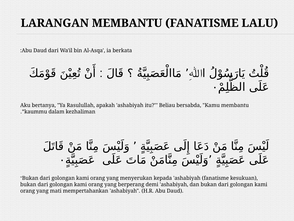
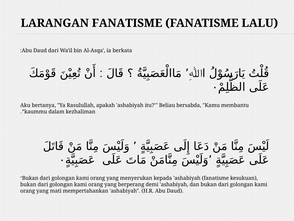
LARANGAN MEMBANTU: MEMBANTU -> FANATISME (127, 23)
